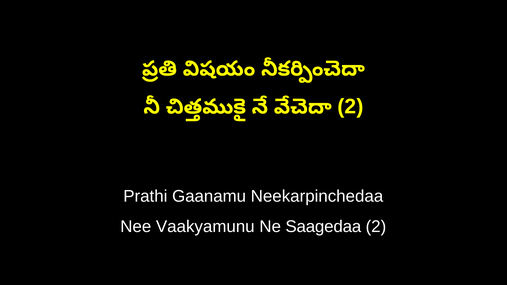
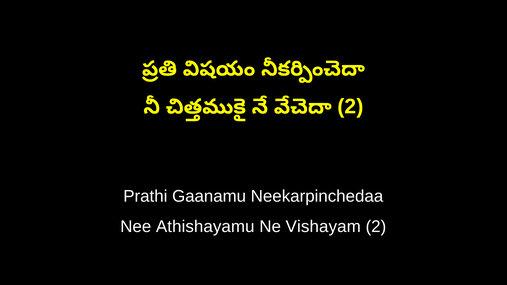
Vaakyamunu: Vaakyamunu -> Athishayamu (205, 227)
Saagedaa: Saagedaa -> Vishayam (323, 227)
